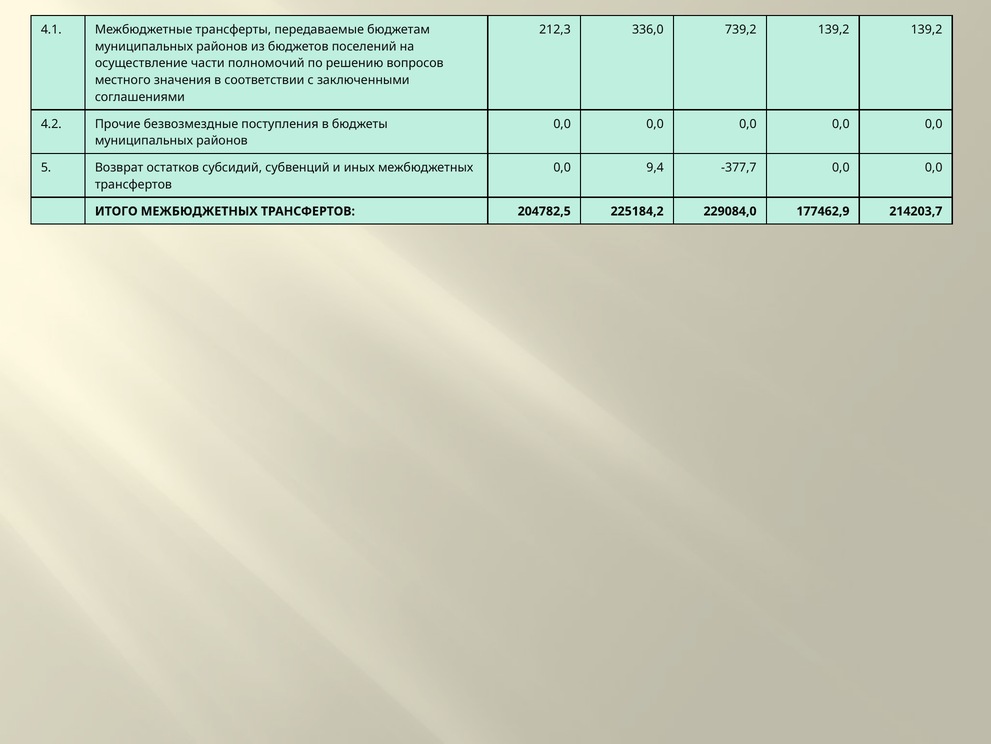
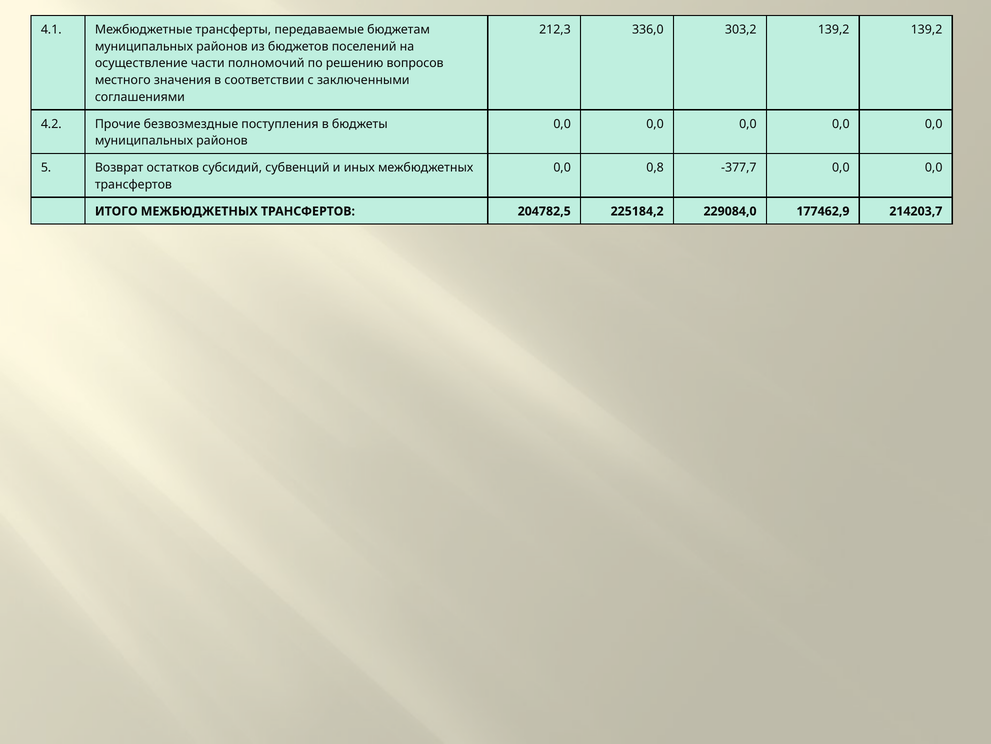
739,2: 739,2 -> 303,2 (741, 30)
9,4: 9,4 -> 0,8 (655, 167)
